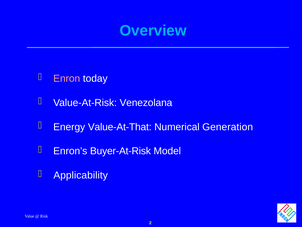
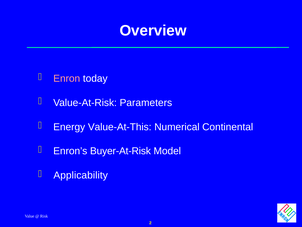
Overview colour: light blue -> white (153, 30)
Venezolana: Venezolana -> Parameters (146, 102)
Value-At-That: Value-At-That -> Value-At-This (120, 127)
Generation: Generation -> Continental (228, 127)
